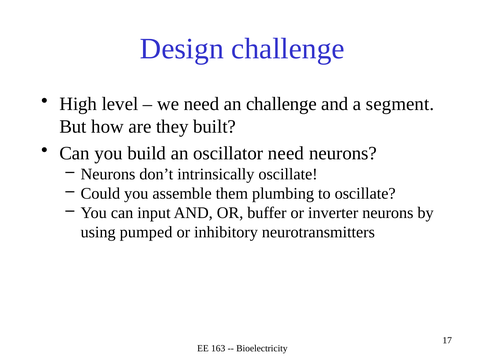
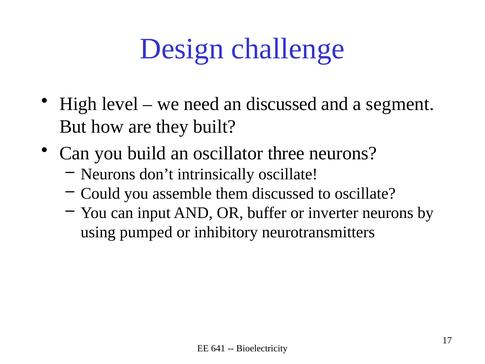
an challenge: challenge -> discussed (281, 104)
oscillator need: need -> three (286, 153)
them plumbing: plumbing -> discussed (283, 193)
163: 163 -> 641 (218, 348)
